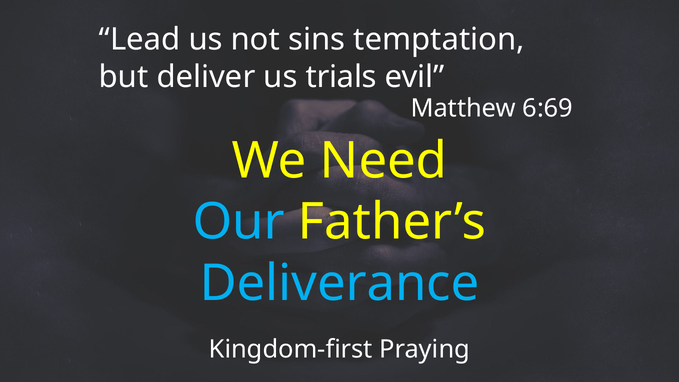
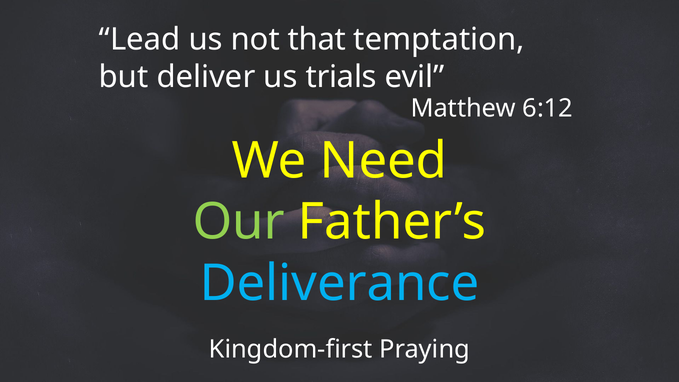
sins: sins -> that (317, 39)
6:69: 6:69 -> 6:12 (548, 109)
Our colour: light blue -> light green (239, 222)
